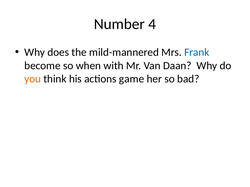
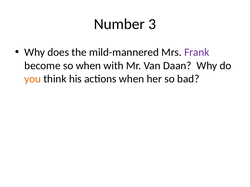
4: 4 -> 3 (152, 24)
Frank colour: blue -> purple (197, 52)
actions game: game -> when (132, 79)
